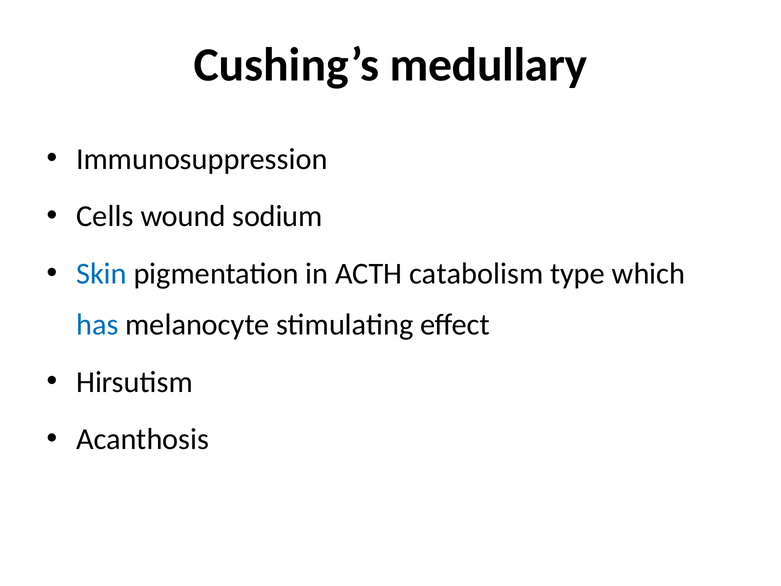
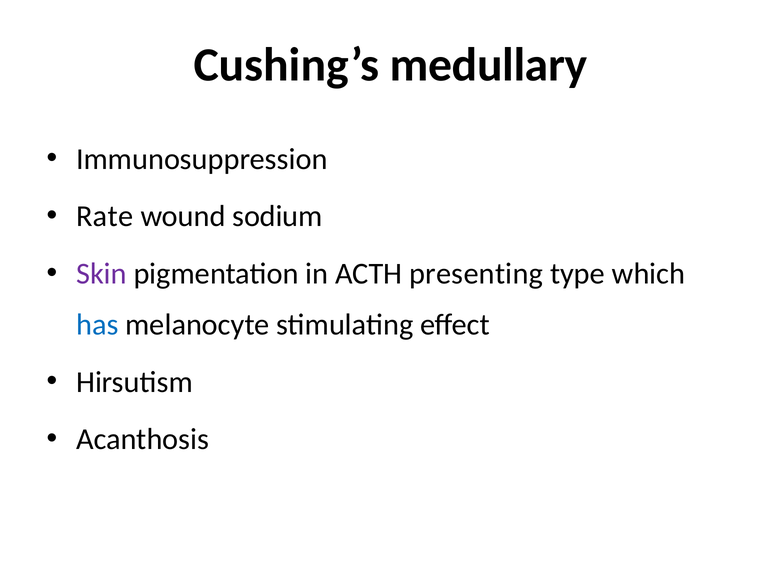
Cells: Cells -> Rate (105, 216)
Skin colour: blue -> purple (101, 274)
catabolism: catabolism -> presenting (476, 274)
